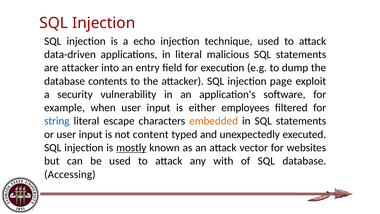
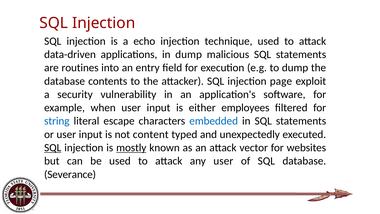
in literal: literal -> dump (189, 54)
are attacker: attacker -> routines (80, 68)
embedded colour: orange -> blue (214, 121)
SQL underline: none -> present (53, 148)
any with: with -> user (223, 161)
Accessing: Accessing -> Severance (70, 174)
